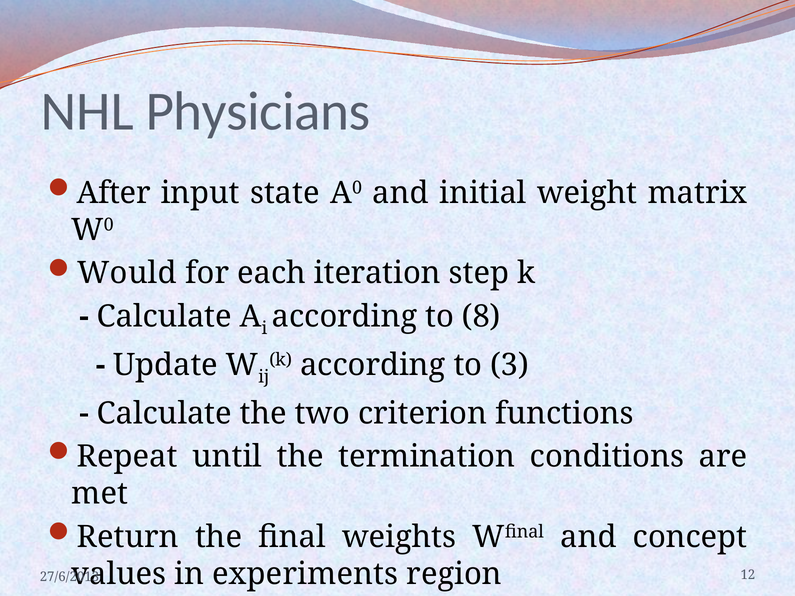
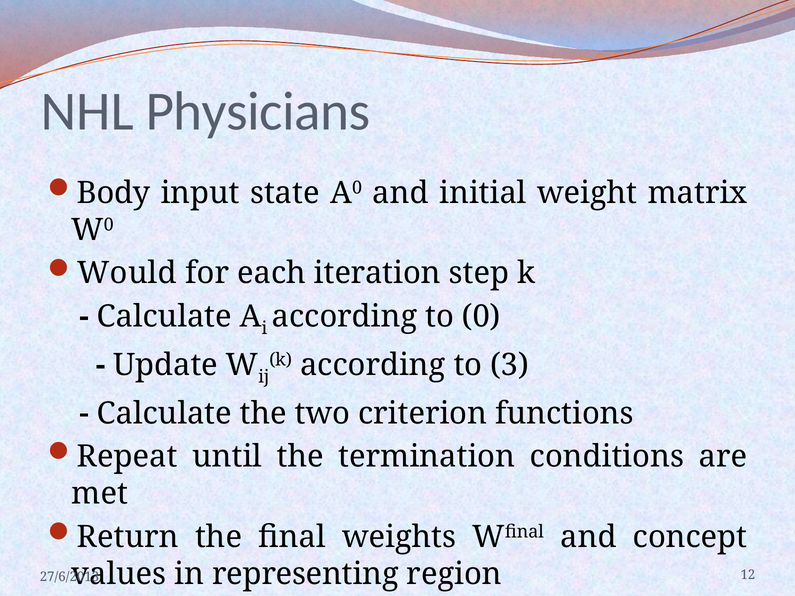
After: After -> Body (114, 193)
8: 8 -> 0 (481, 317)
experiments: experiments -> representing (305, 574)
